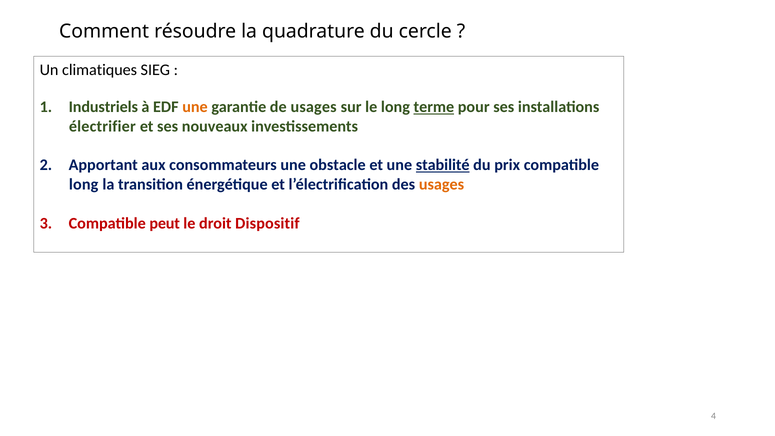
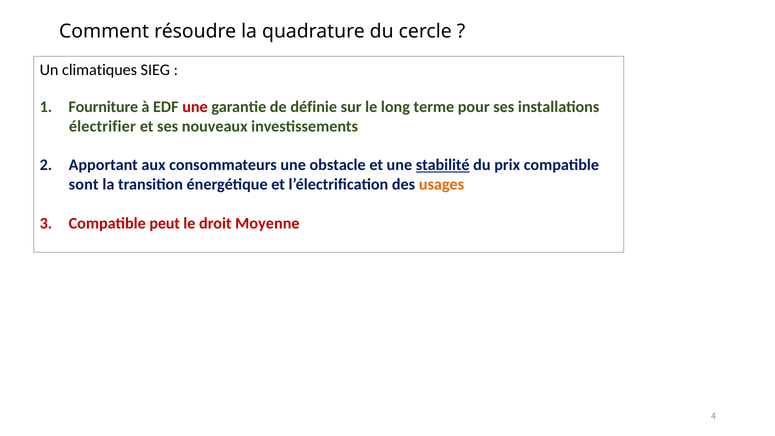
Industriels: Industriels -> Fourniture (103, 107)
une colour: orange -> red (195, 107)
de usages: usages -> définie (314, 107)
terme underline: present -> none (434, 107)
long: long -> sont (84, 184)
Dispositif: Dispositif -> Moyenne (267, 223)
